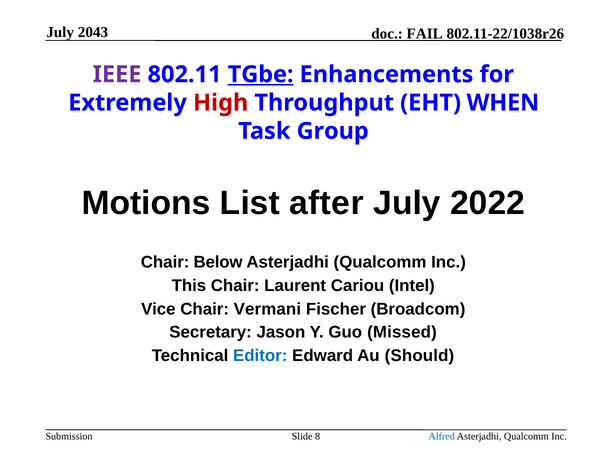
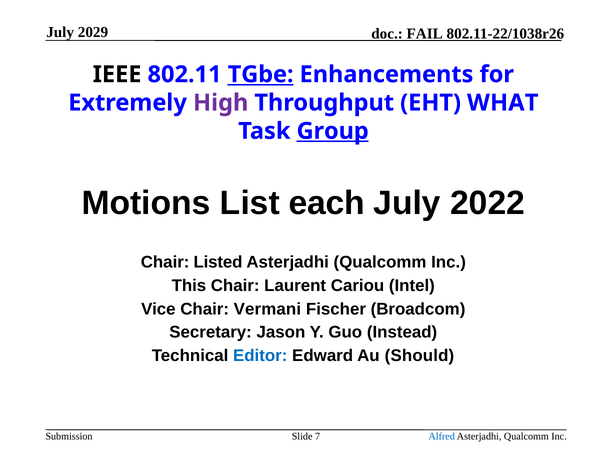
2043: 2043 -> 2029 (93, 32)
IEEE colour: purple -> black (117, 74)
High colour: red -> purple (221, 103)
WHEN: WHEN -> WHAT (503, 103)
Group underline: none -> present (333, 131)
after: after -> each (327, 203)
Below: Below -> Listed (218, 263)
Missed: Missed -> Instead (402, 332)
8: 8 -> 7 (318, 437)
